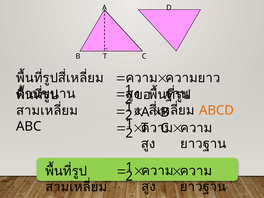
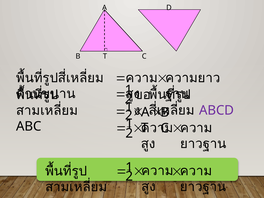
ABCD colour: orange -> purple (217, 110)
